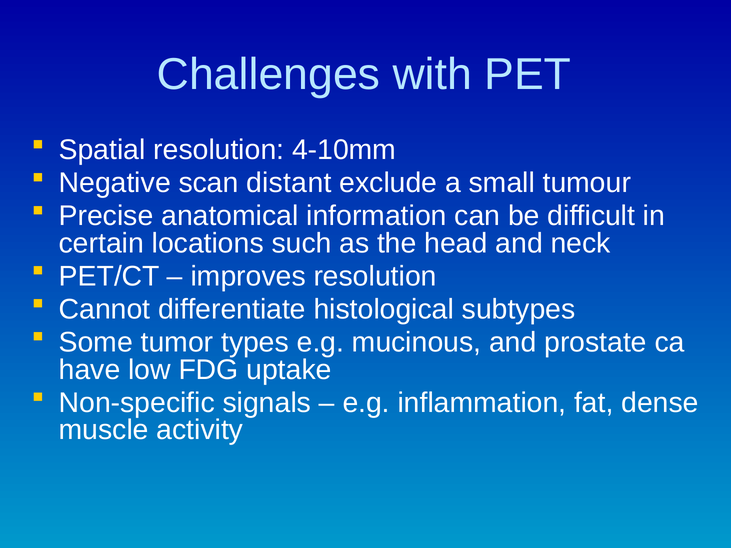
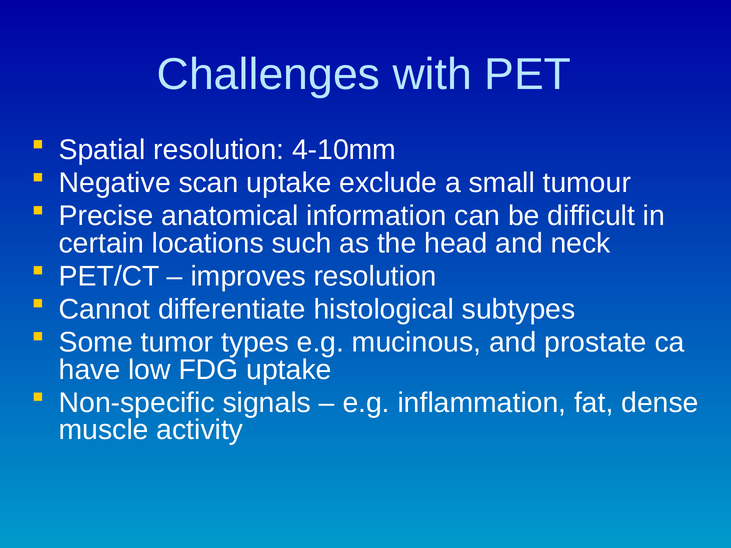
scan distant: distant -> uptake (289, 183)
